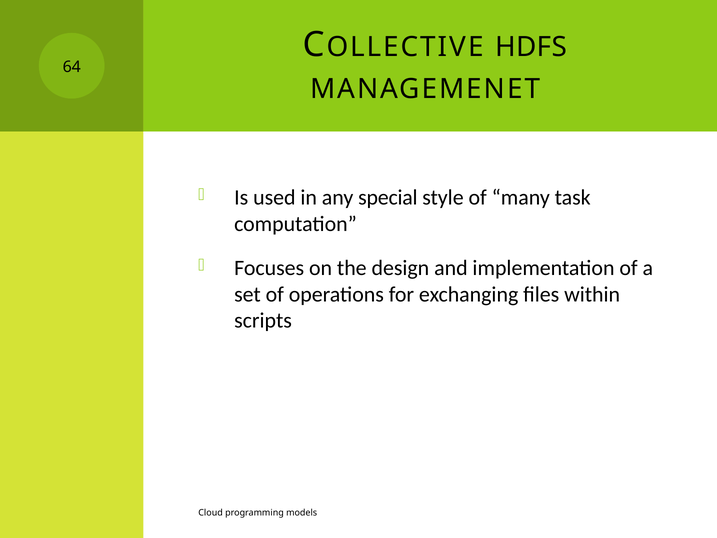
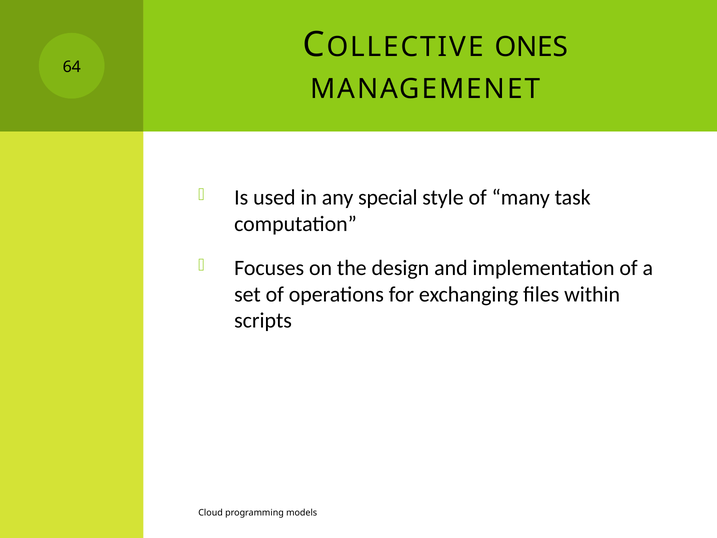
HDFS: HDFS -> ONES (531, 47)
